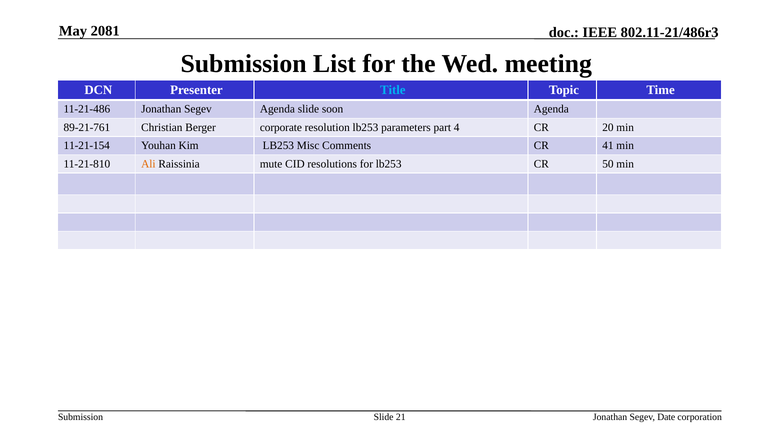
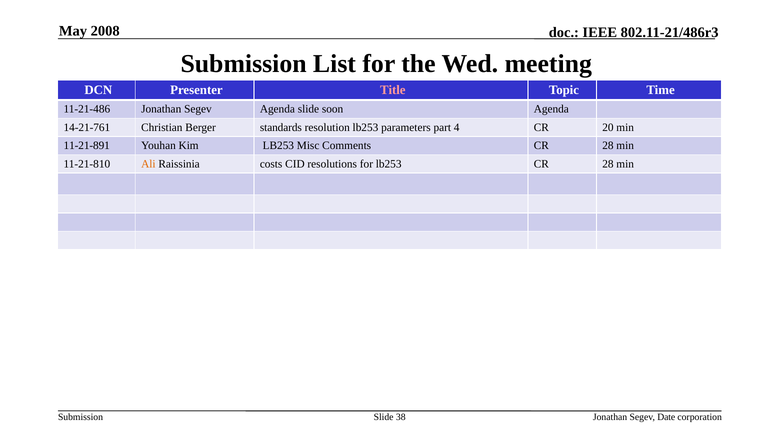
2081: 2081 -> 2008 (105, 31)
Title colour: light blue -> pink (393, 90)
89-21-761: 89-21-761 -> 14-21-761 (87, 127)
corporate: corporate -> standards (281, 127)
11-21-154: 11-21-154 -> 11-21-891 (87, 146)
Comments CR 41: 41 -> 28 (608, 146)
mute: mute -> costs (271, 164)
lb253 CR 50: 50 -> 28 (608, 164)
21: 21 -> 38 (401, 417)
